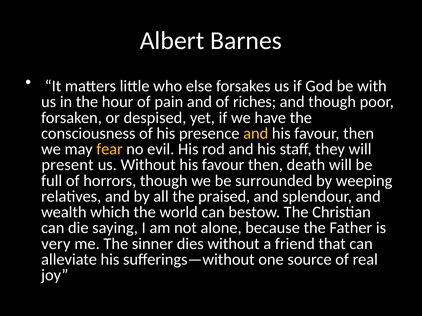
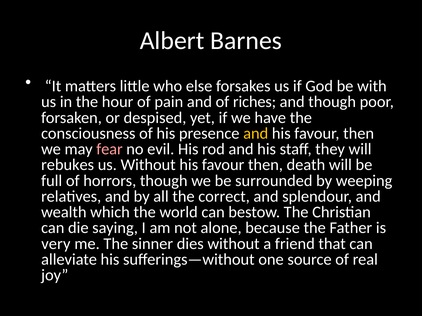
fear colour: yellow -> pink (110, 149)
present: present -> rebukes (68, 165)
praised: praised -> correct (224, 197)
